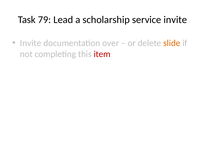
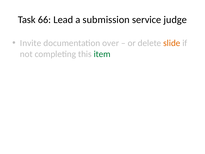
79: 79 -> 66 (44, 20)
scholarship: scholarship -> submission (106, 20)
service invite: invite -> judge (175, 20)
item colour: red -> green (102, 54)
